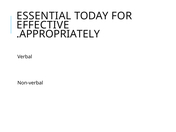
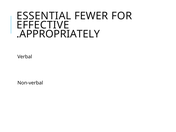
TODAY: TODAY -> FEWER (91, 16)
